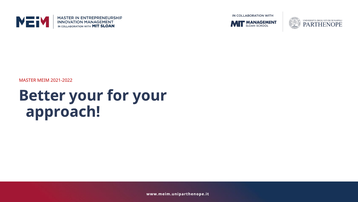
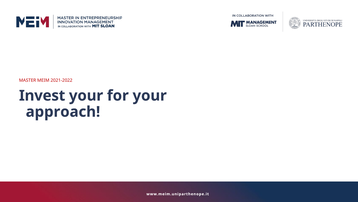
Better: Better -> Invest (42, 95)
